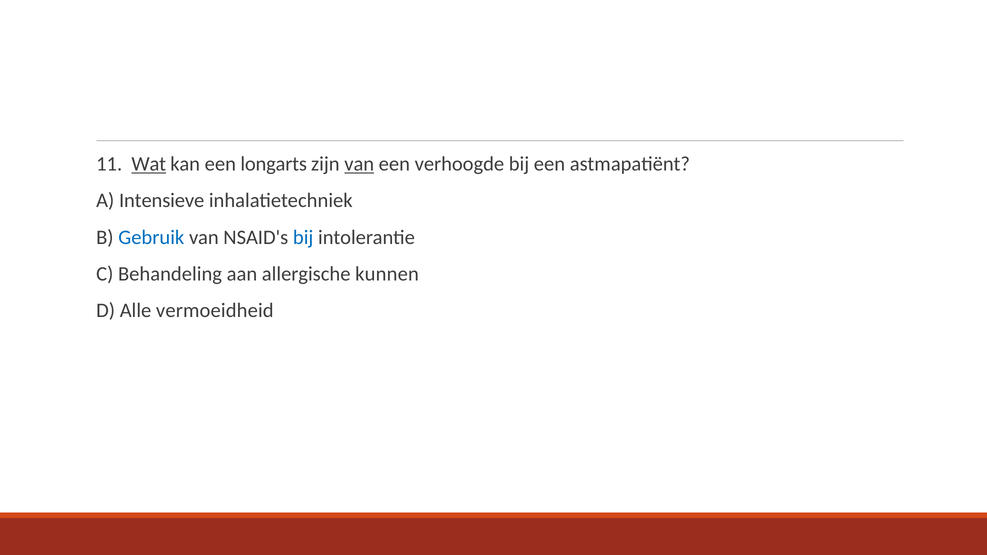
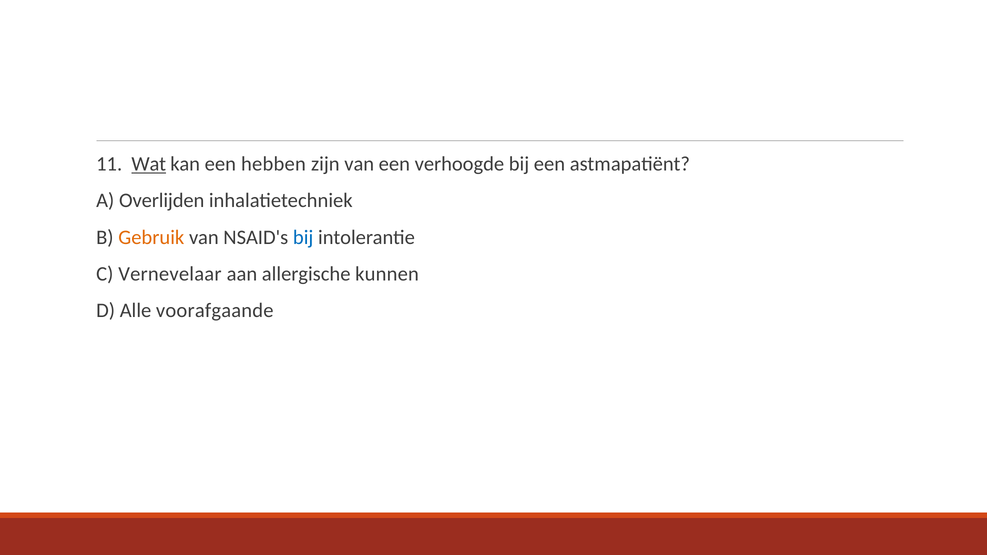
longarts: longarts -> hebben (273, 164)
van underline: present -> none (359, 164)
Intensieve: Intensieve -> Overlijden (162, 201)
Gebruik colour: blue -> orange (151, 237)
Behandeling: Behandeling -> Vernevelaar (170, 274)
vermoeidheid: vermoeidheid -> voorafgaande (215, 311)
